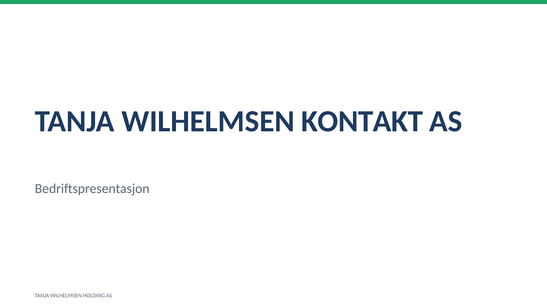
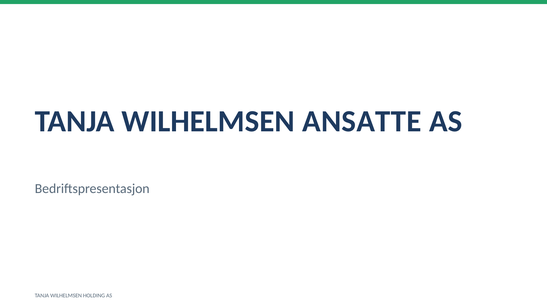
KONTAKT: KONTAKT -> ANSATTE (362, 121)
